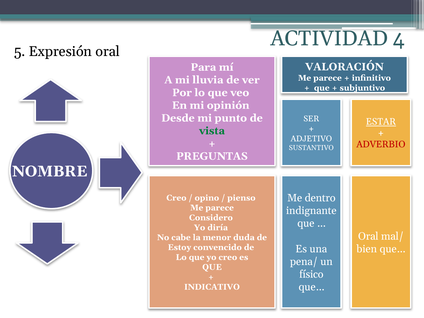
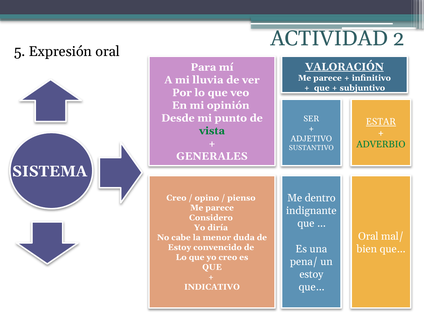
4: 4 -> 2 (399, 39)
VALORACIÓN underline: none -> present (344, 67)
ADVERBIO colour: red -> green (381, 144)
PREGUNTAS: PREGUNTAS -> GENERALES (212, 156)
NOMBRE: NOMBRE -> SISTEMA (50, 171)
físico: físico -> estoy (311, 274)
